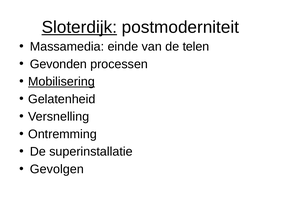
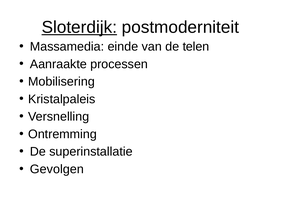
Gevonden: Gevonden -> Aanraakte (58, 64)
Mobilisering underline: present -> none (61, 82)
Gelatenheid: Gelatenheid -> Kristalpaleis (62, 99)
